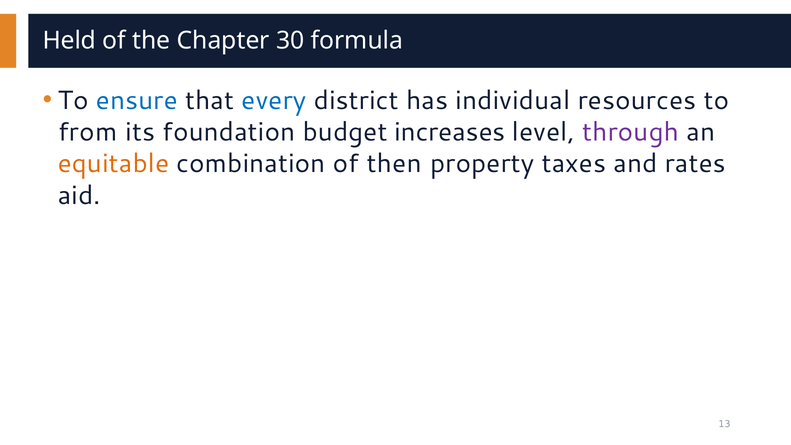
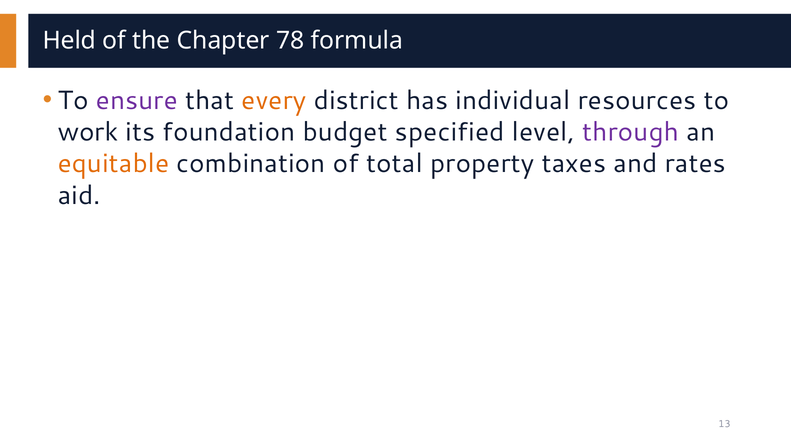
30: 30 -> 78 (290, 41)
ensure colour: blue -> purple (137, 100)
every colour: blue -> orange (274, 100)
from: from -> work (88, 132)
increases: increases -> specified (450, 132)
then: then -> total (394, 164)
